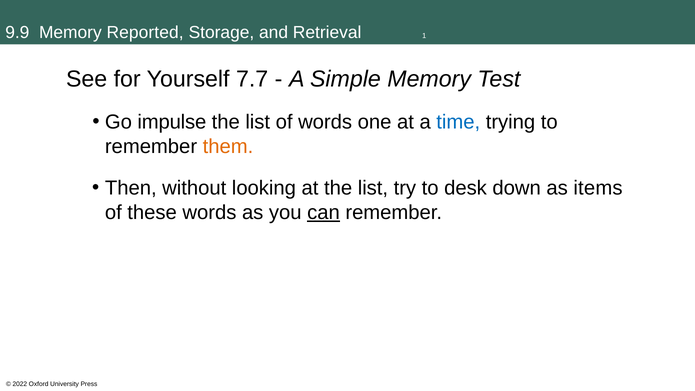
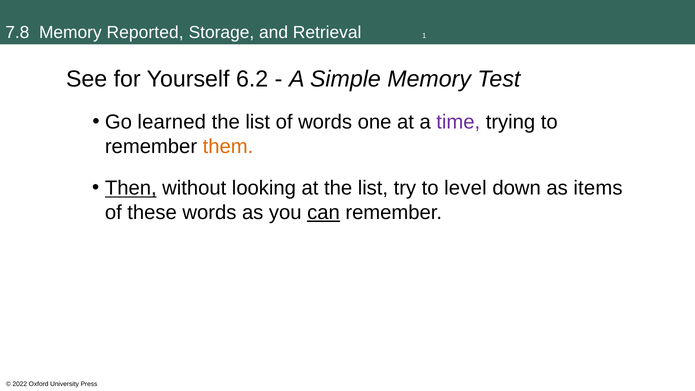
9.9: 9.9 -> 7.8 (17, 32)
7.7: 7.7 -> 6.2 (252, 79)
impulse: impulse -> learned (172, 122)
time colour: blue -> purple (458, 122)
Then underline: none -> present (131, 188)
desk: desk -> level (465, 188)
